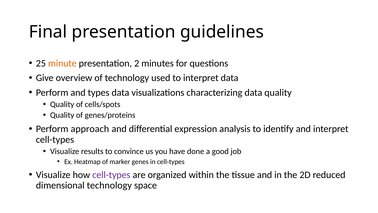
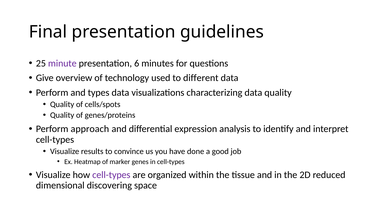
minute colour: orange -> purple (62, 63)
2: 2 -> 6 (137, 63)
to interpret: interpret -> different (201, 78)
dimensional technology: technology -> discovering (109, 185)
